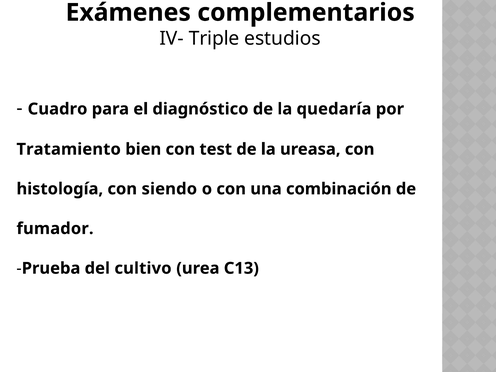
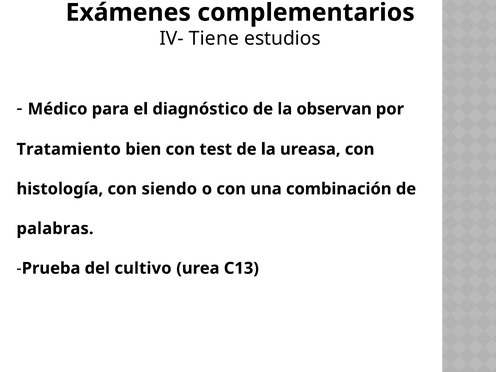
Triple: Triple -> Tiene (214, 39)
Cuadro: Cuadro -> Médico (58, 109)
quedaría: quedaría -> observan (334, 109)
fumador: fumador -> palabras (55, 229)
